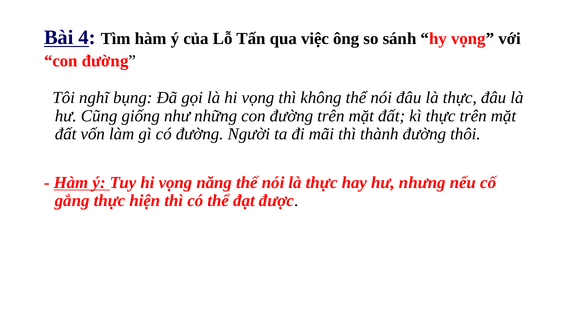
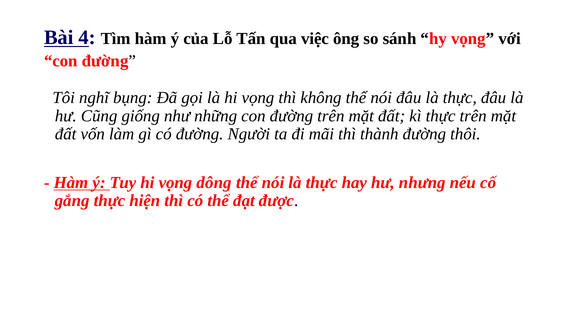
năng: năng -> dông (214, 183)
